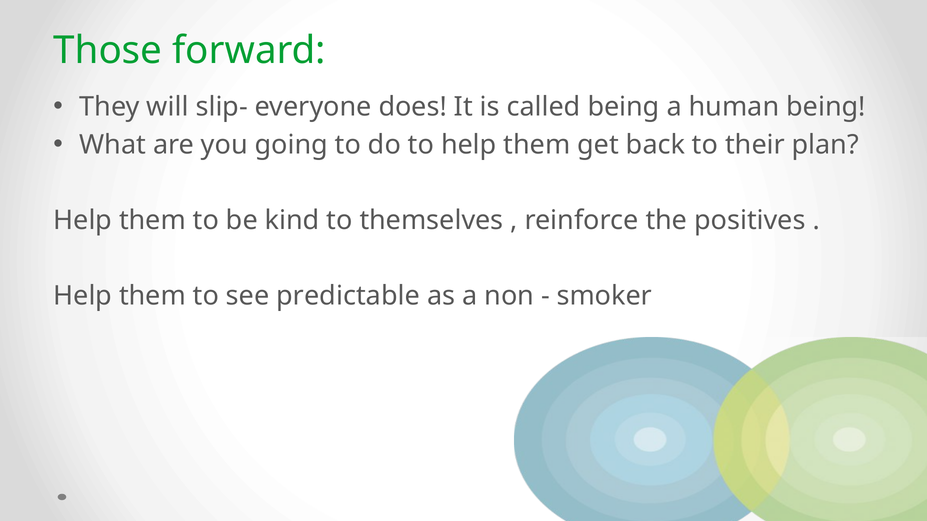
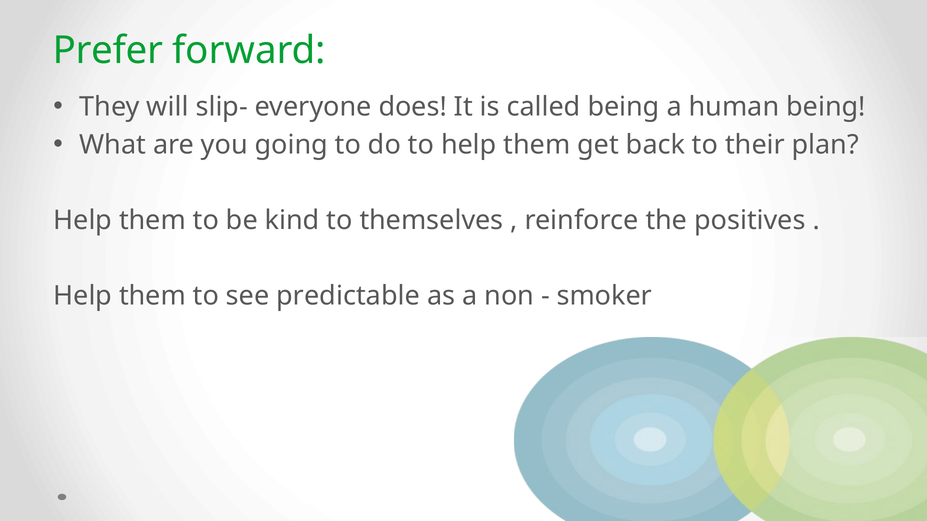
Those: Those -> Prefer (108, 51)
